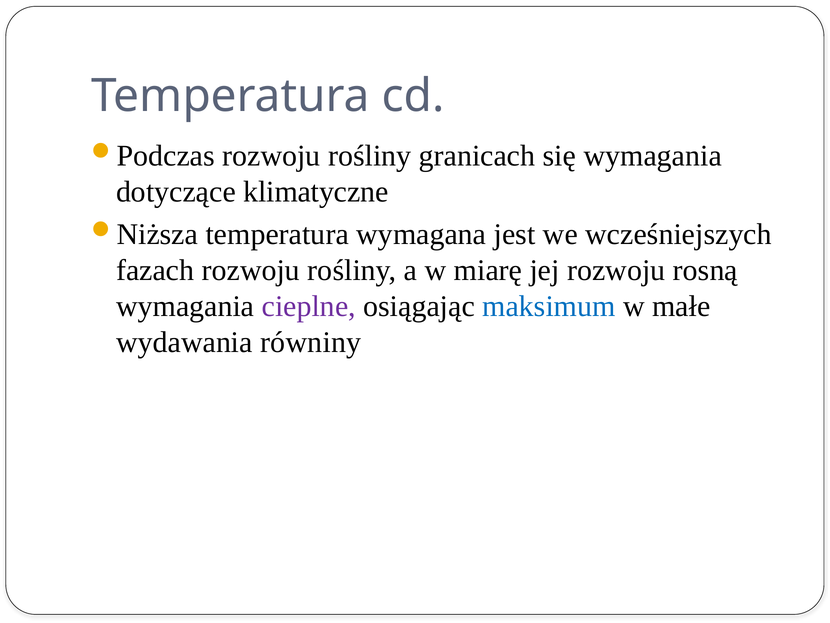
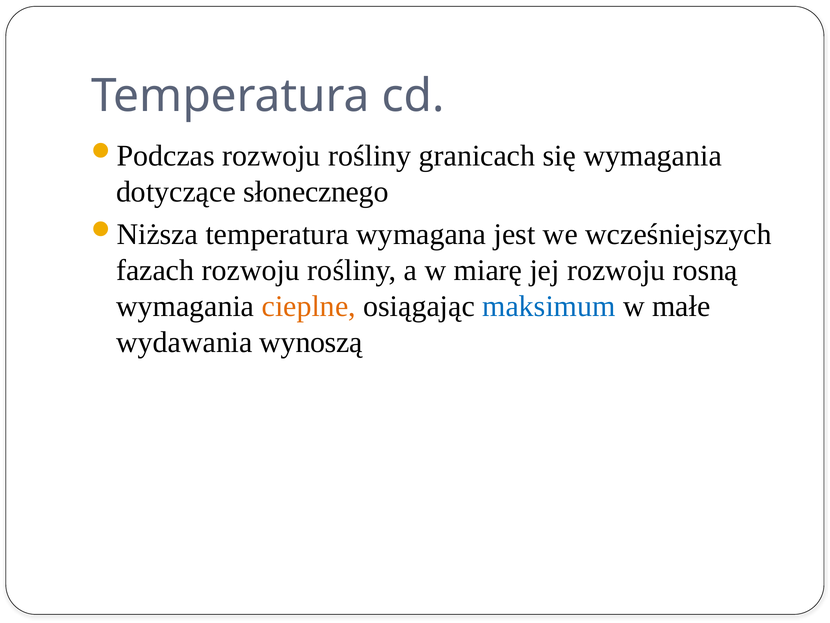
klimatyczne: klimatyczne -> słonecznego (316, 192)
cieplne colour: purple -> orange (309, 306)
równiny: równiny -> wynoszą (311, 342)
